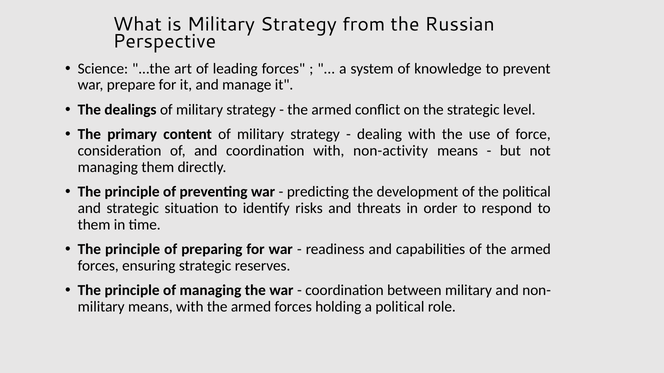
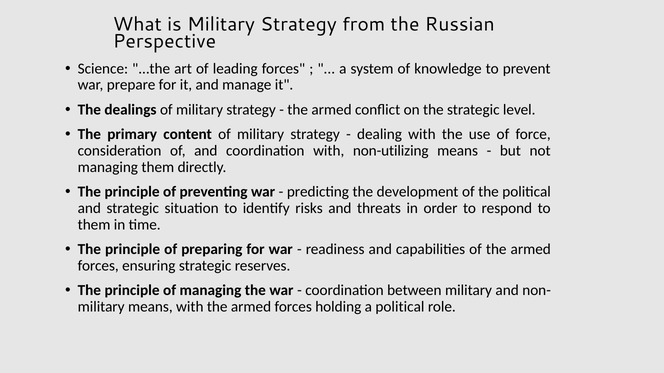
non-activity: non-activity -> non-utilizing (391, 151)
